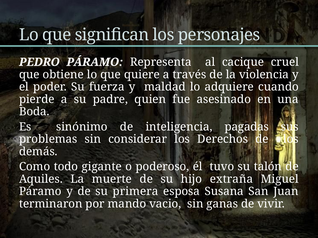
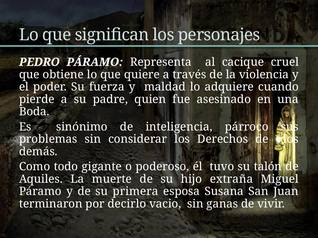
pagadas: pagadas -> párroco (247, 127)
mando: mando -> decirlo (127, 204)
